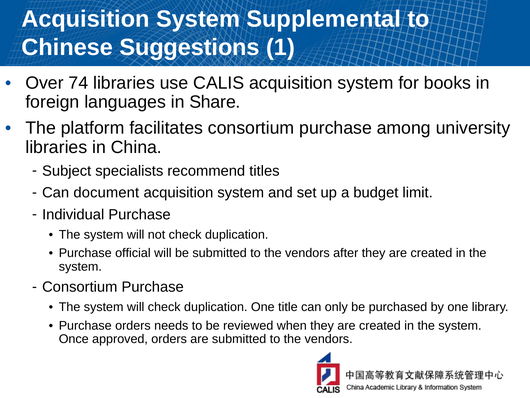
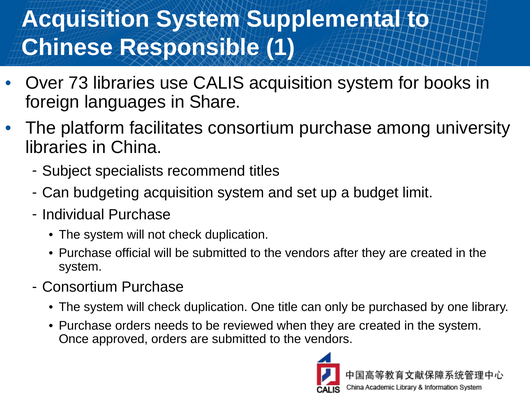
Suggestions: Suggestions -> Responsible (190, 47)
74: 74 -> 73 (78, 83)
document: document -> budgeting (106, 193)
